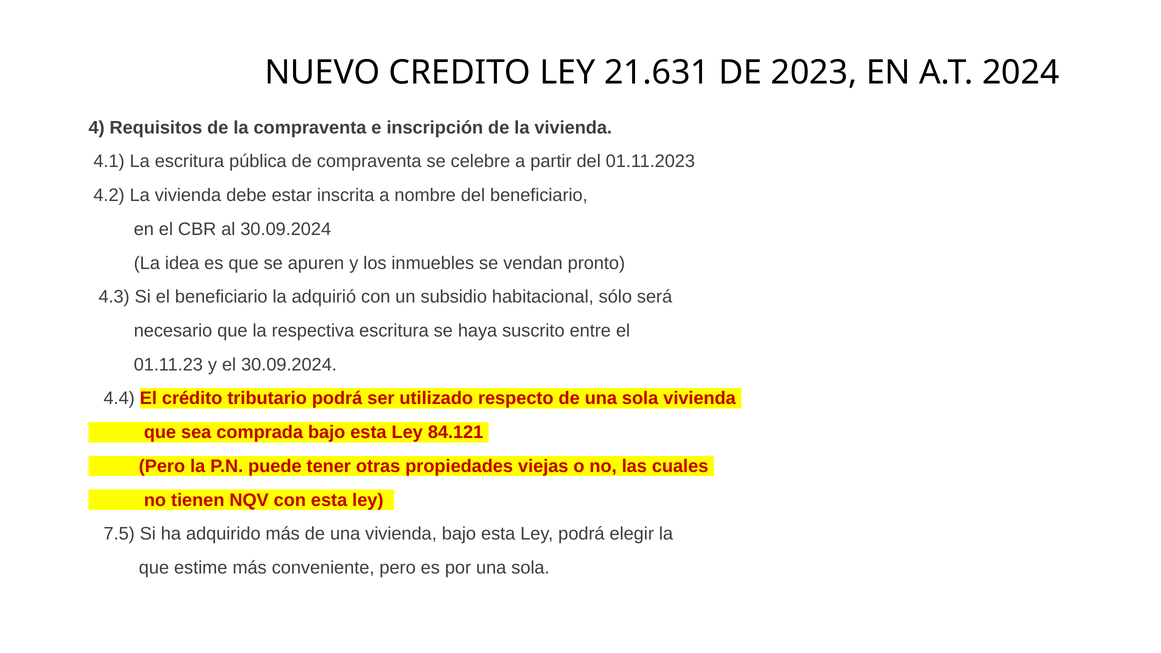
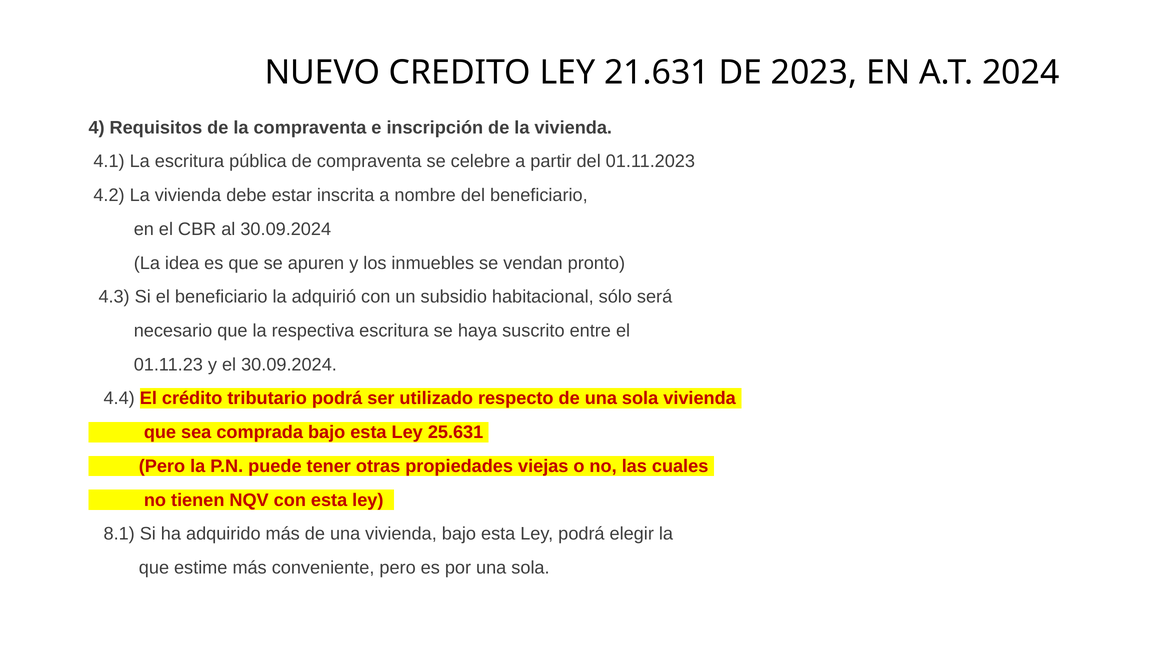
84.121: 84.121 -> 25.631 (456, 432)
7.5: 7.5 -> 8.1 (119, 534)
